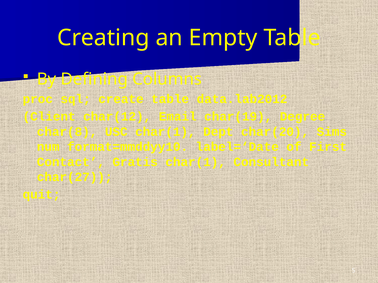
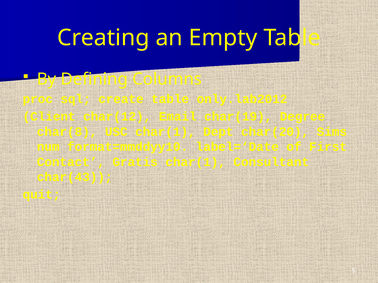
data.lab2012: data.lab2012 -> only.lab2012 (242, 99)
char(27: char(27 -> char(43 (75, 177)
